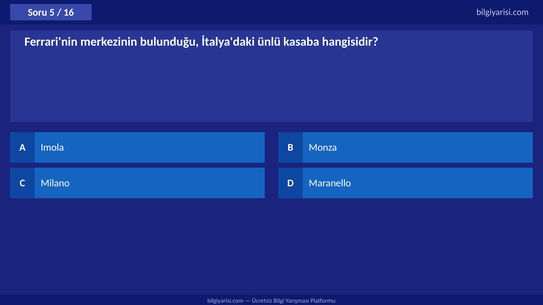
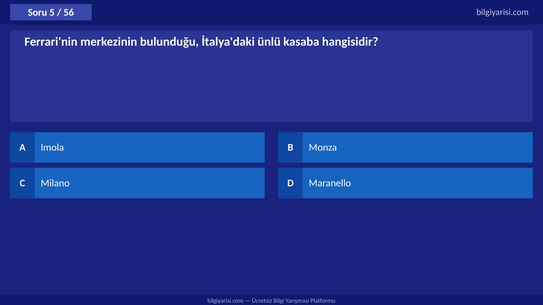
16: 16 -> 56 (69, 12)
